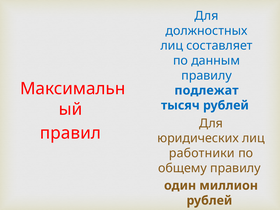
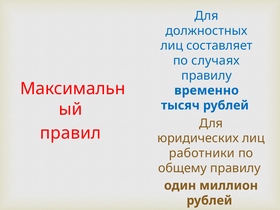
данным: данным -> случаях (216, 61)
подлежат: подлежат -> временно (207, 90)
